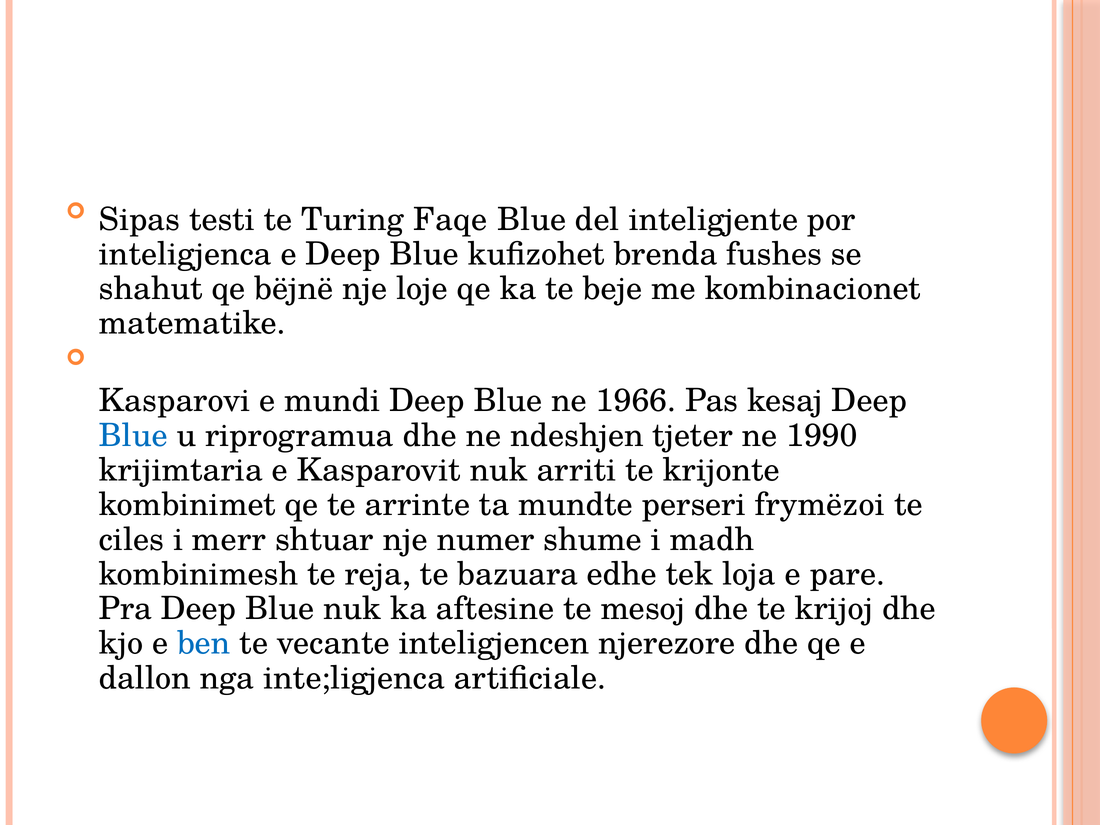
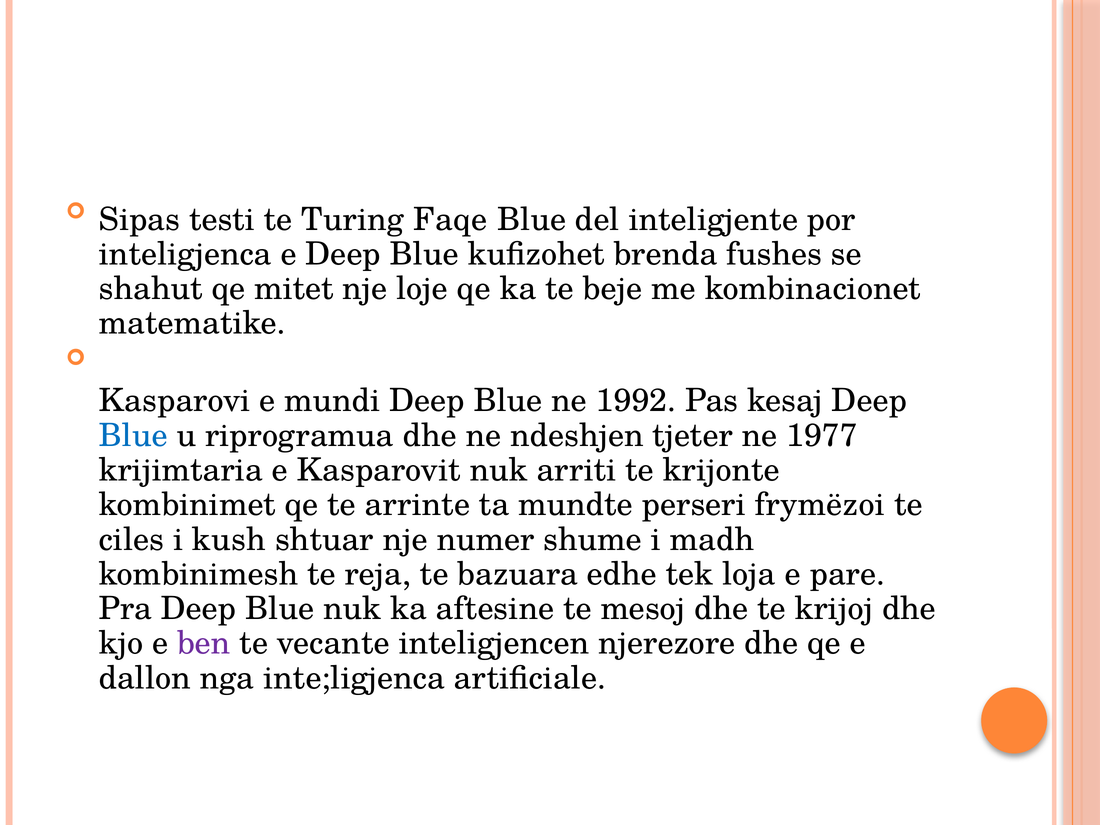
bëjnë: bëjnë -> mitet (294, 289)
1966: 1966 -> 1992 (636, 401)
1990: 1990 -> 1977 (822, 436)
merr: merr -> kush (229, 539)
ben colour: blue -> purple (204, 643)
